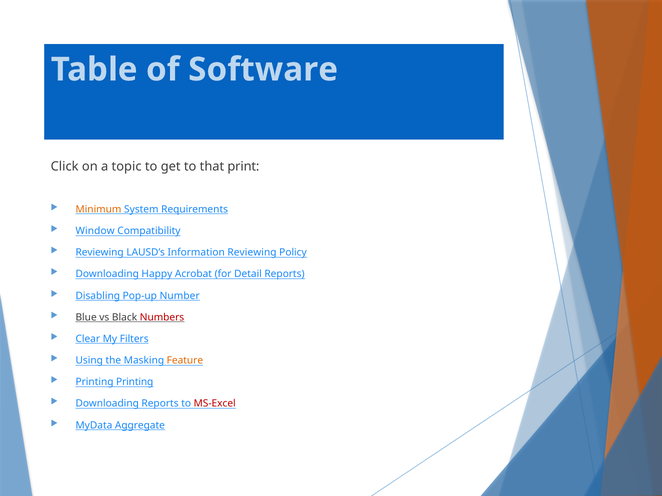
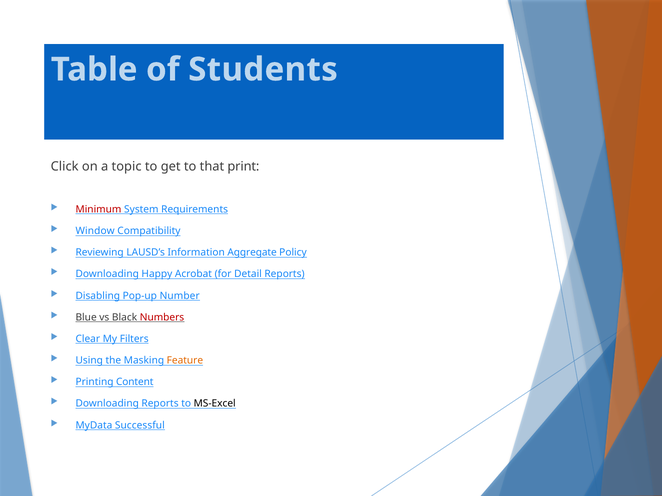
Software: Software -> Students (263, 70)
Minimum colour: orange -> red (98, 210)
Information Reviewing: Reviewing -> Aggregate (252, 253)
Printing Printing: Printing -> Content (135, 382)
MS-Excel colour: red -> black (215, 404)
Aggregate: Aggregate -> Successful (140, 426)
